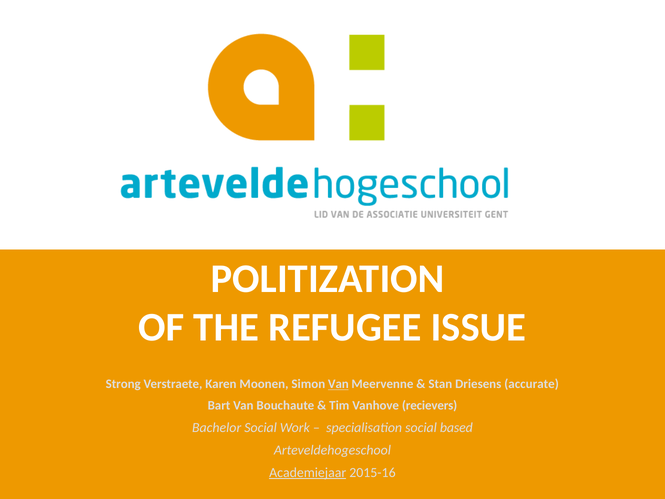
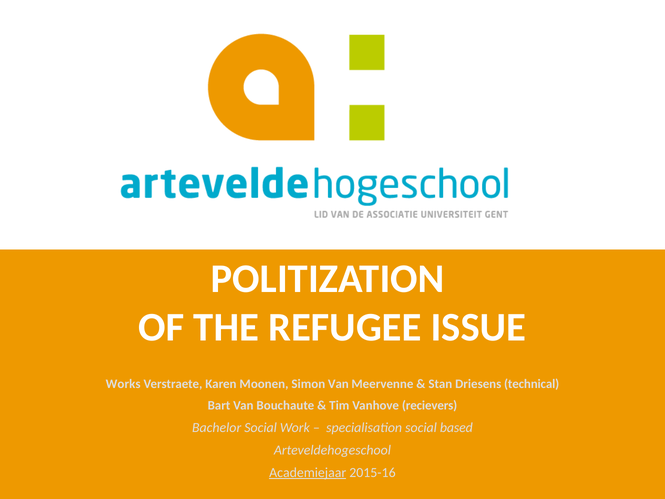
Strong: Strong -> Works (123, 384)
Van underline: present -> none (338, 384)
accurate: accurate -> technical (532, 384)
